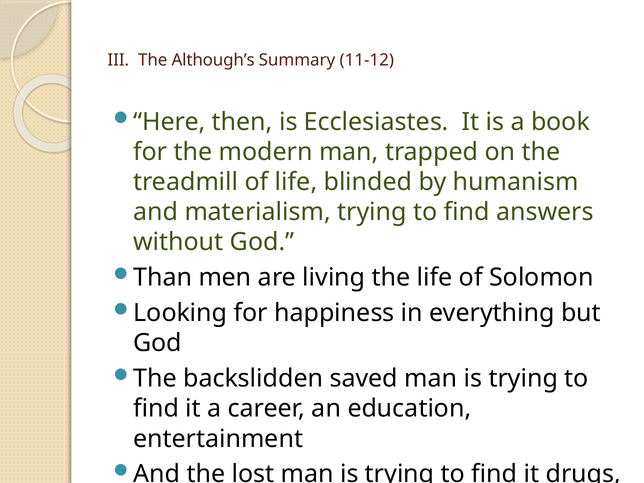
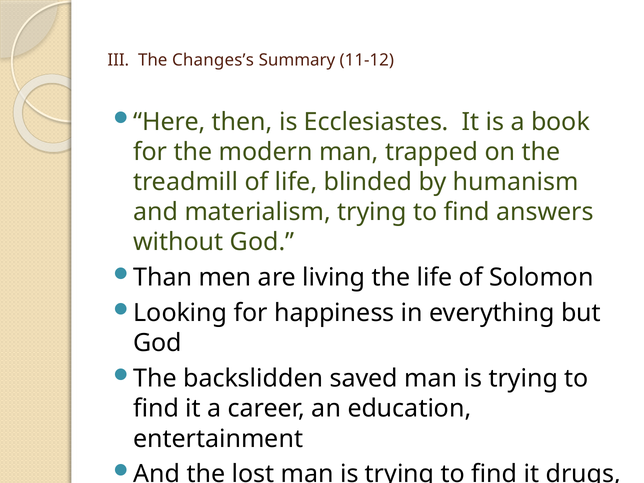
Although’s: Although’s -> Changes’s (213, 60)
